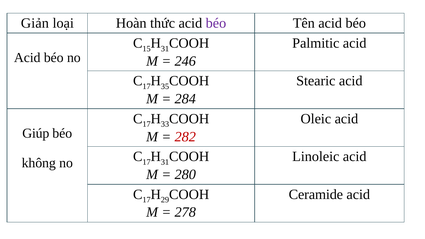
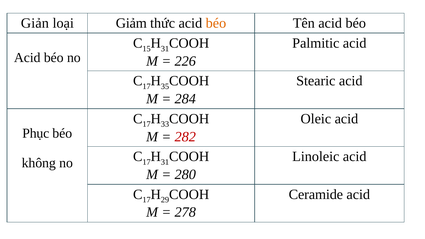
Hoàn: Hoàn -> Giảm (131, 23)
béo colour: purple -> orange (216, 23)
246: 246 -> 226 (185, 61)
Giúp: Giúp -> Phục (36, 133)
